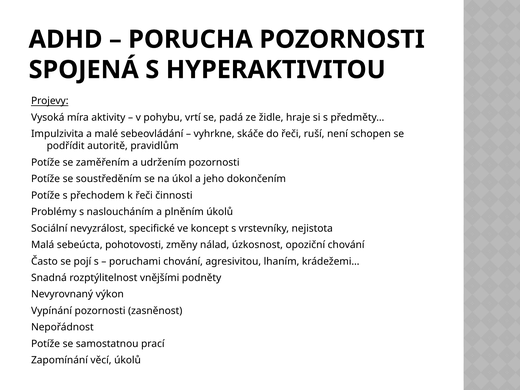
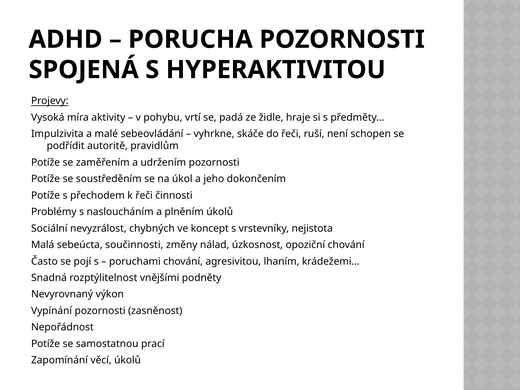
specifické: specifické -> chybných (152, 228)
pohotovosti: pohotovosti -> součinnosti (134, 245)
